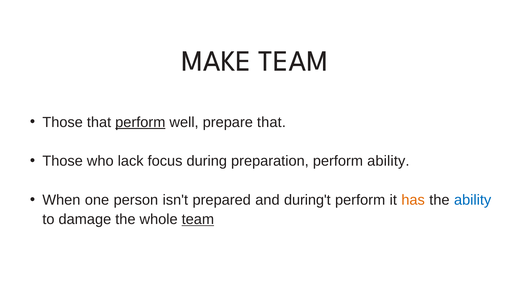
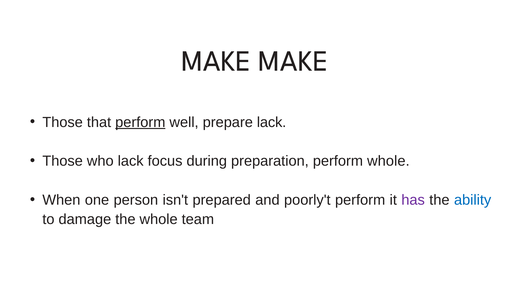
MAKE TEAM: TEAM -> MAKE (293, 61)
prepare that: that -> lack (272, 122)
perform ability: ability -> whole (388, 161)
during't: during't -> poorly't (307, 200)
has colour: orange -> purple (413, 200)
team underline: present -> none (198, 219)
